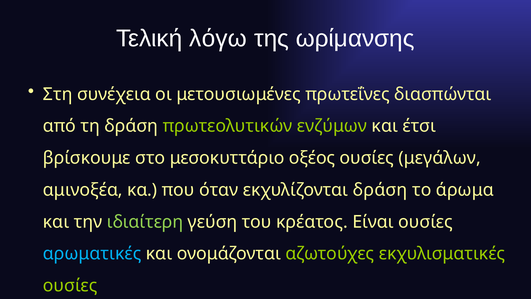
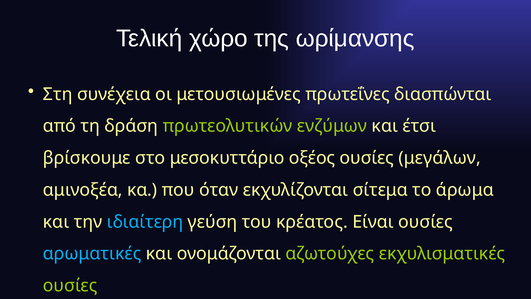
λόγω: λόγω -> χώρο (218, 39)
εκχυλίζονται δράση: δράση -> σίτεμα (380, 190)
ιδιαίτερη colour: light green -> light blue (145, 222)
